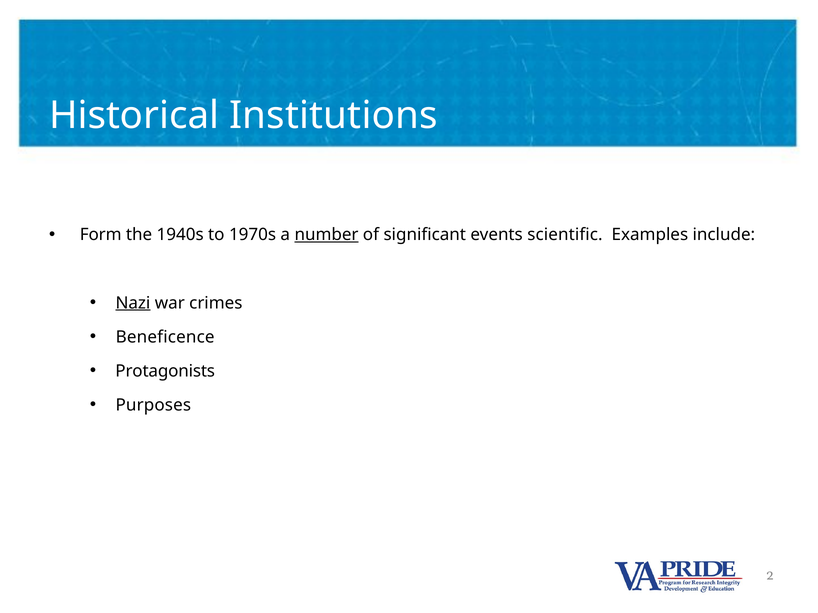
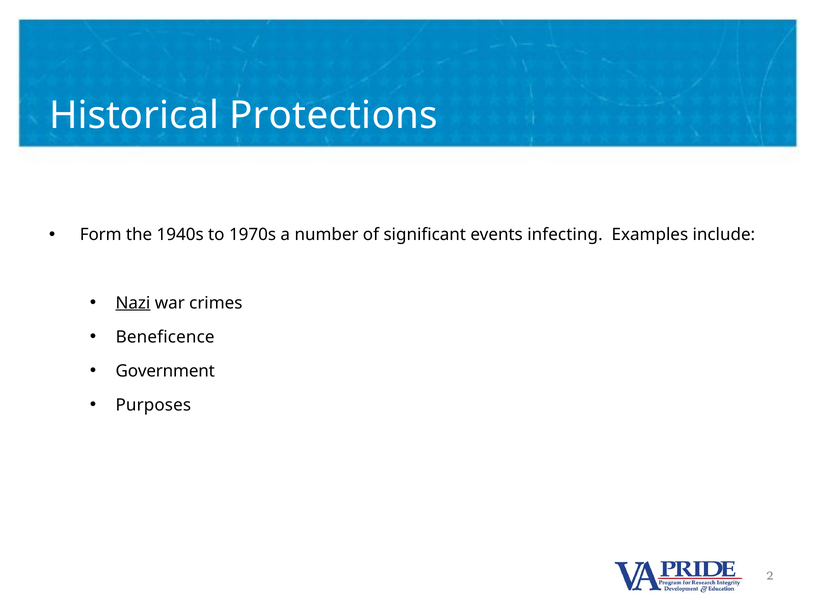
Institutions: Institutions -> Protections (333, 115)
number underline: present -> none (327, 235)
scientific: scientific -> infecting (565, 235)
Protagonists: Protagonists -> Government (165, 371)
